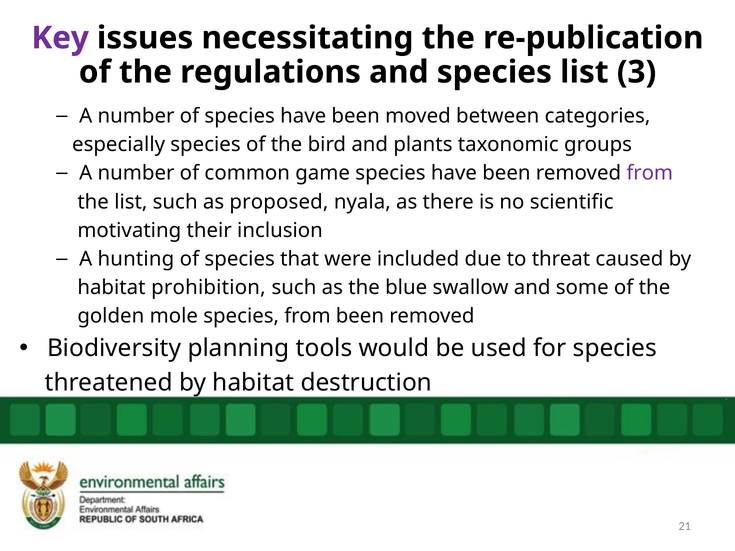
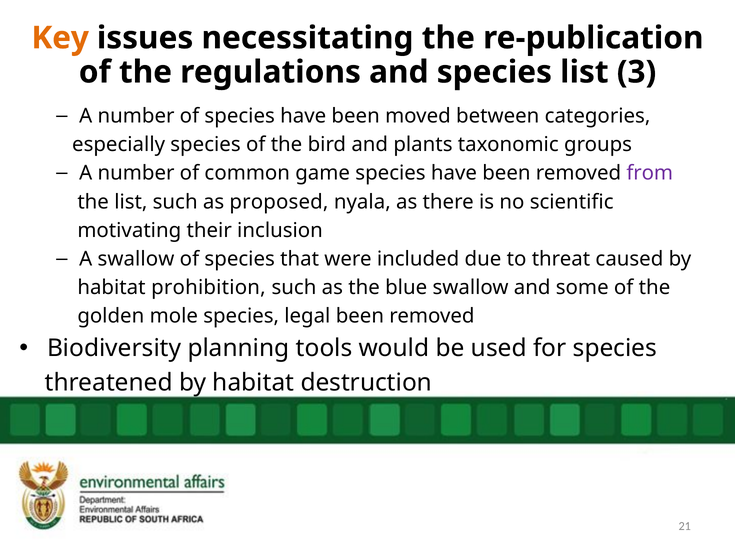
Key colour: purple -> orange (60, 38)
A hunting: hunting -> swallow (136, 259)
species from: from -> legal (307, 316)
